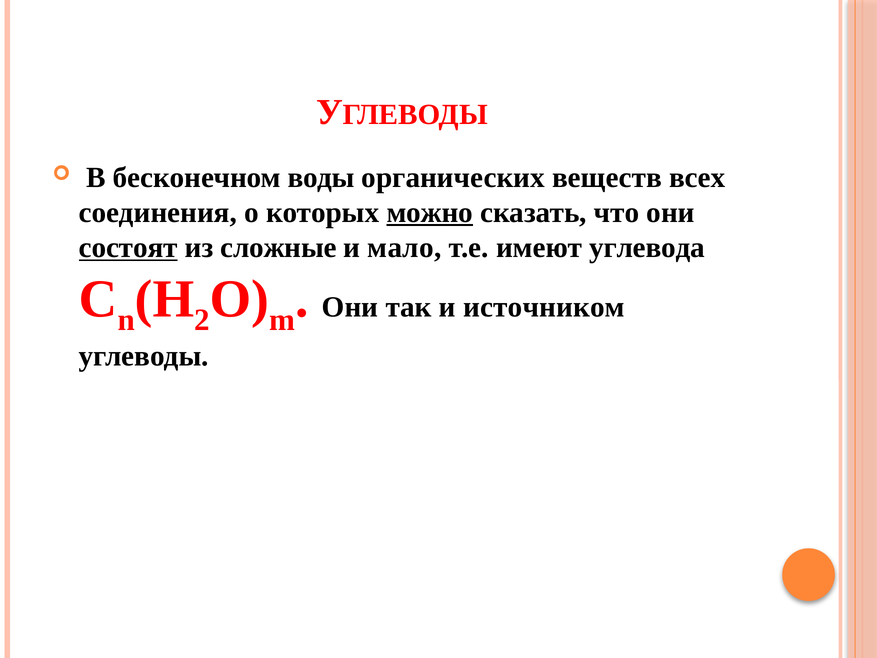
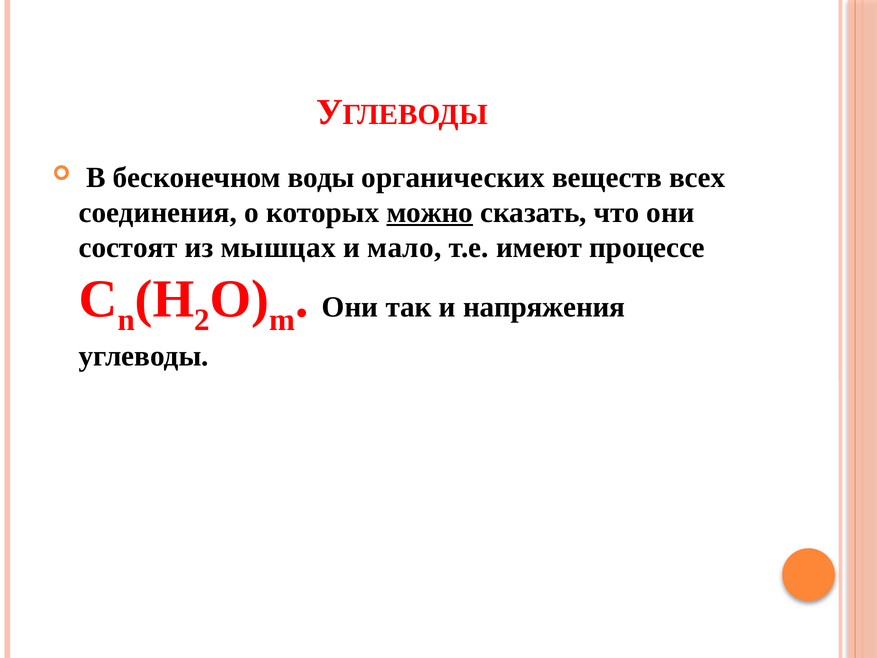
состоят underline: present -> none (128, 248)
сложные: сложные -> мышцах (278, 248)
углевода: углевода -> процессе (647, 248)
источником: источником -> напряжения (544, 307)
